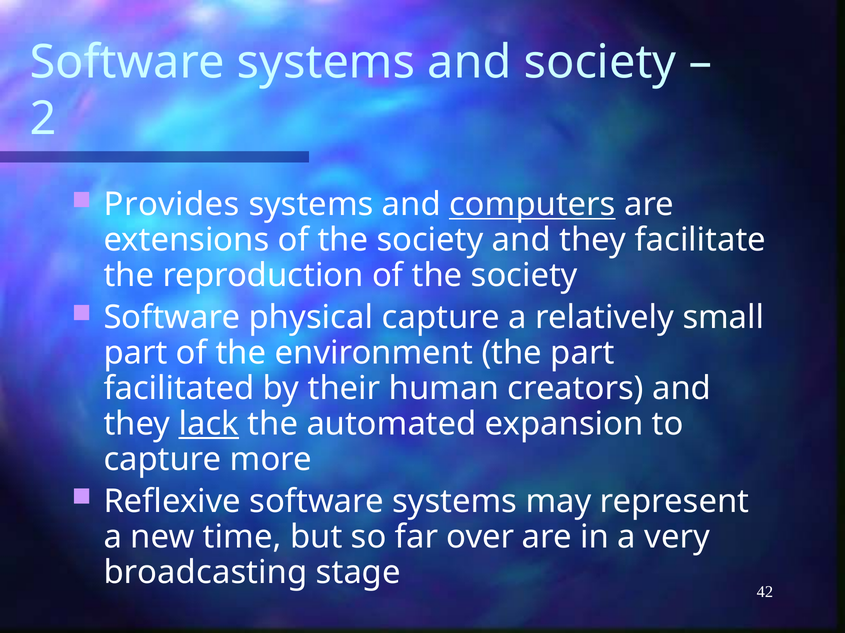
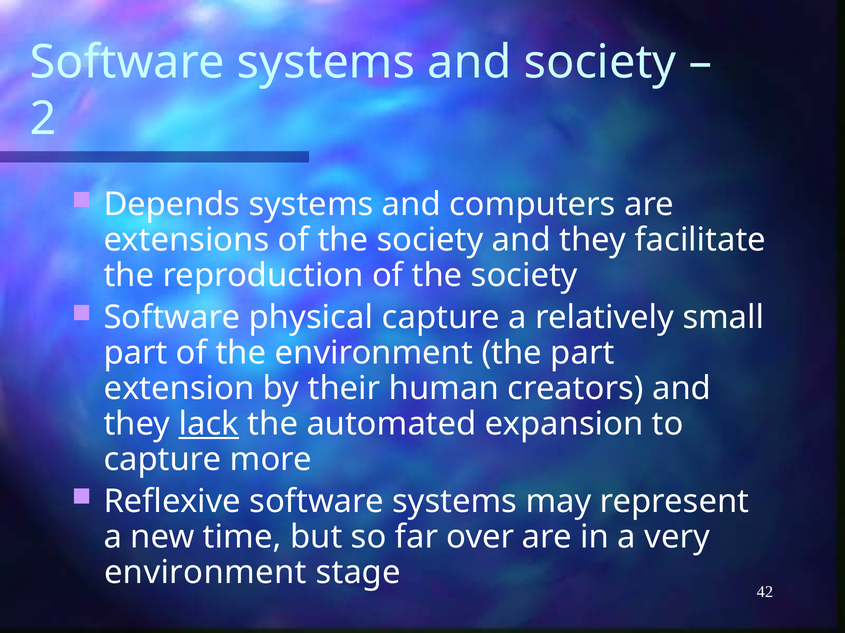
Provides: Provides -> Depends (172, 205)
computers underline: present -> none (532, 205)
facilitated: facilitated -> extension (179, 389)
broadcasting: broadcasting -> environment (205, 573)
